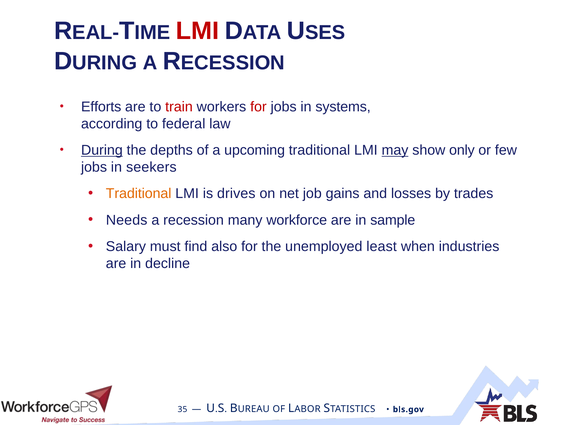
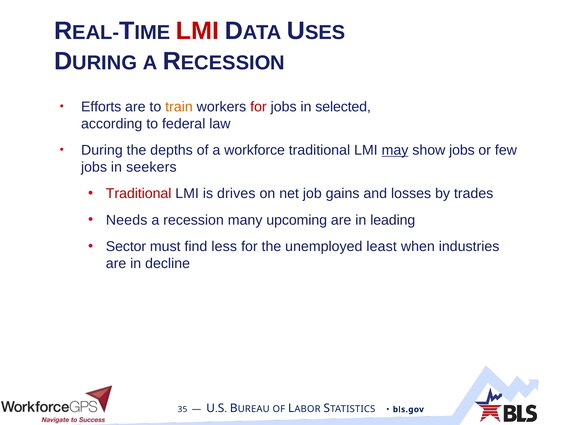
train colour: red -> orange (179, 107)
systems: systems -> selected (343, 107)
During underline: present -> none (102, 150)
upcoming: upcoming -> workforce (255, 150)
show only: only -> jobs (462, 150)
Traditional colour: orange -> red (139, 194)
workforce: workforce -> upcoming (297, 220)
sample: sample -> leading (393, 220)
Salary: Salary -> Sector (126, 247)
also: also -> less (224, 247)
